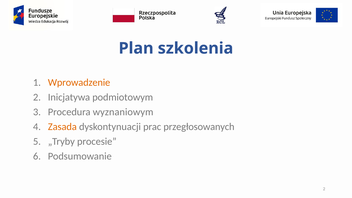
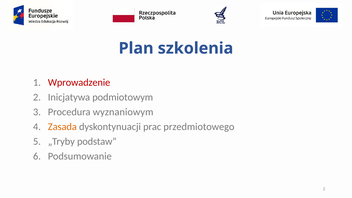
Wprowadzenie colour: orange -> red (79, 82)
przegłosowanych: przegłosowanych -> przedmiotowego (199, 127)
procesie: procesie -> podstaw (97, 141)
